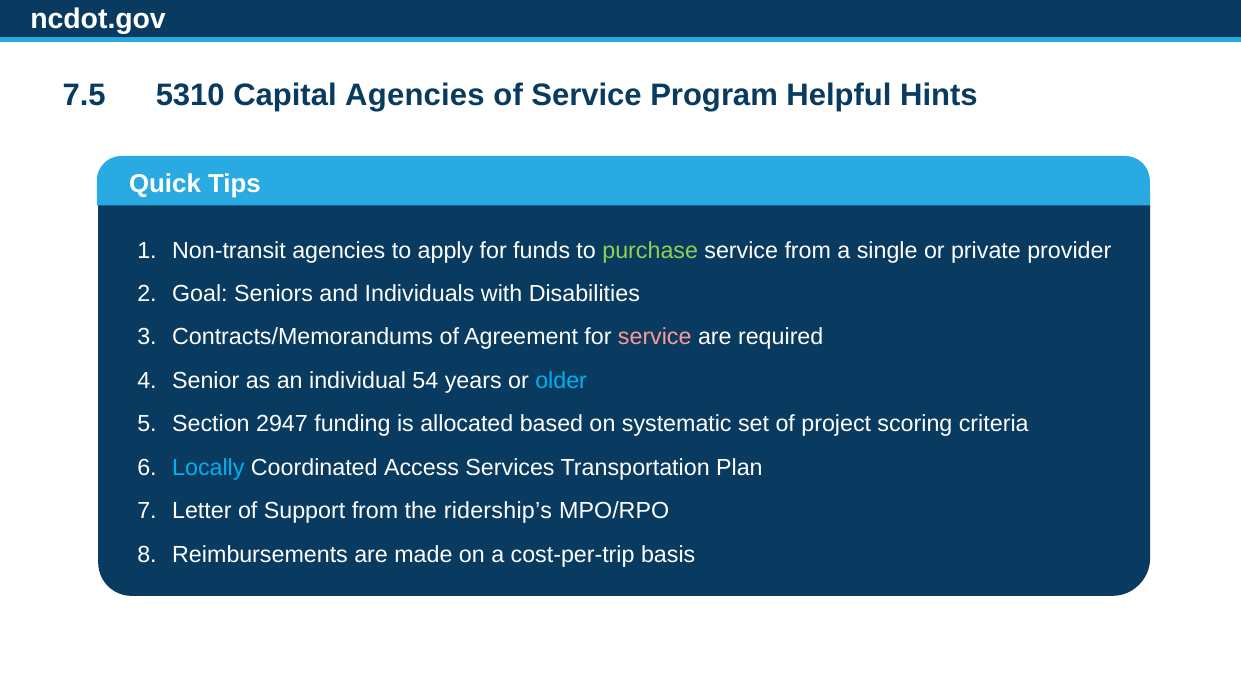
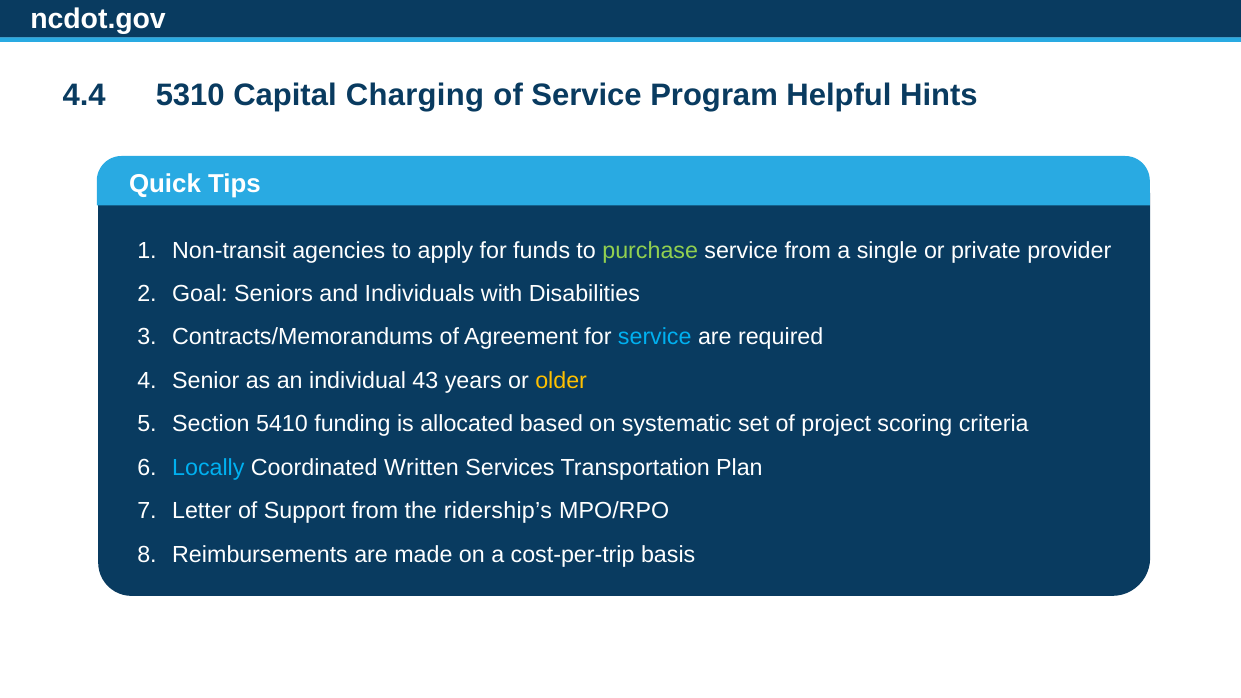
7.5: 7.5 -> 4.4 (84, 96)
Capital Agencies: Agencies -> Charging (415, 96)
service colour: pink -> light blue (655, 337)
54: 54 -> 43 (425, 381)
older colour: light blue -> yellow (561, 381)
2947: 2947 -> 5410 (282, 424)
Access: Access -> Written (421, 468)
